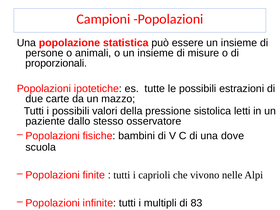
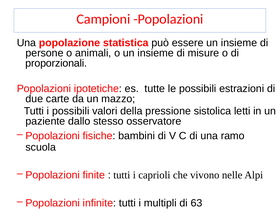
dove: dove -> ramo (233, 136)
83: 83 -> 63 (196, 203)
